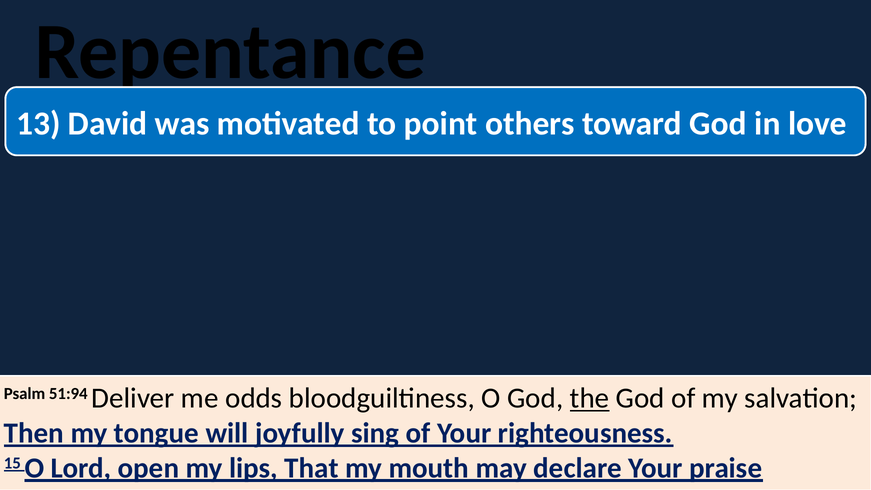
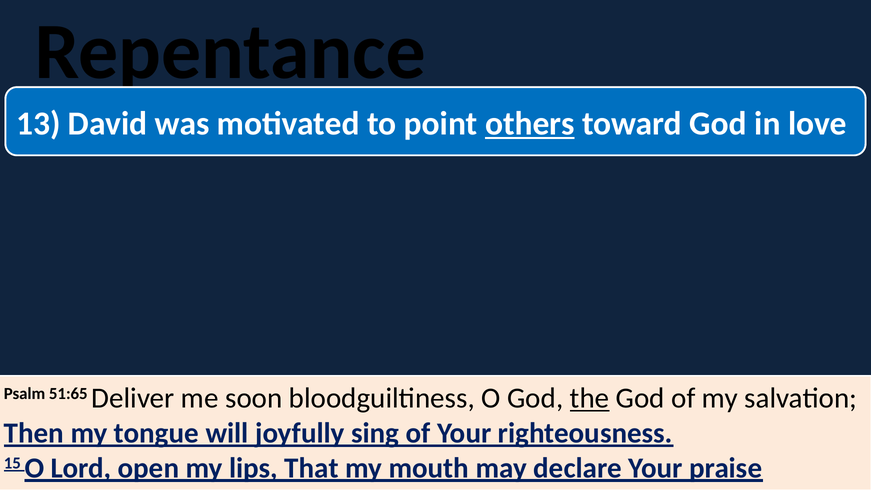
others underline: none -> present (530, 124)
51:94: 51:94 -> 51:65 (68, 394)
odds: odds -> soon (254, 398)
